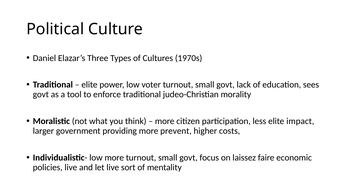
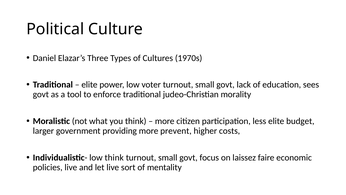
impact: impact -> budget (300, 121)
low more: more -> think (114, 157)
